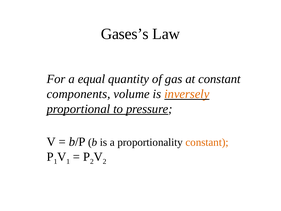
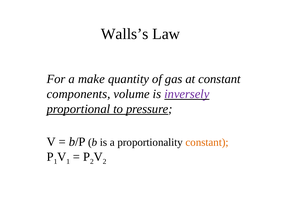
Gases’s: Gases’s -> Walls’s (125, 34)
equal: equal -> make (91, 79)
inversely colour: orange -> purple (187, 94)
